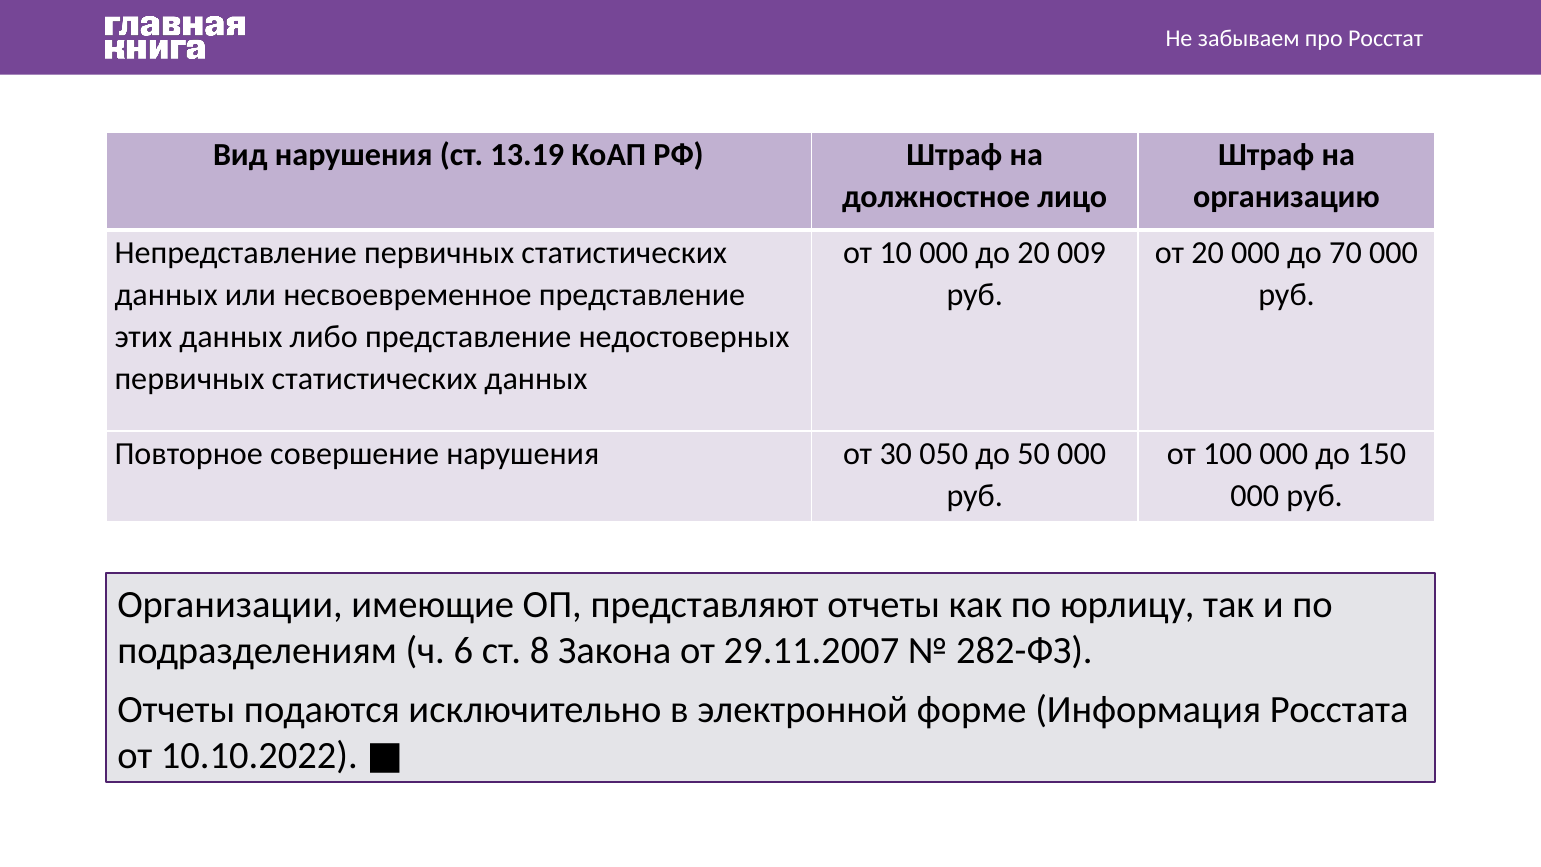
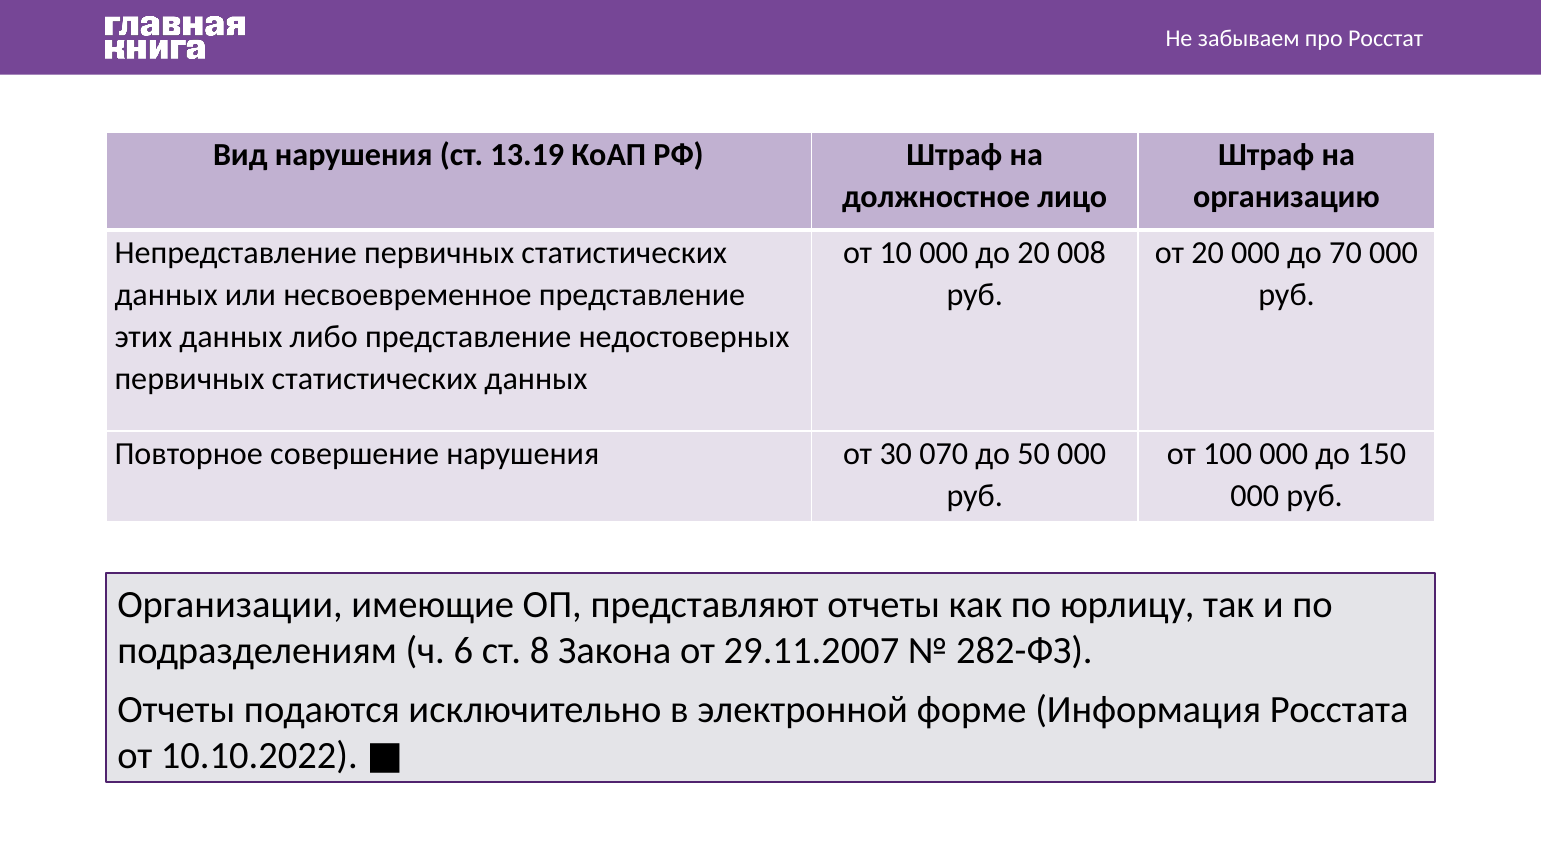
009: 009 -> 008 (1082, 253)
050: 050 -> 070 (944, 454)
